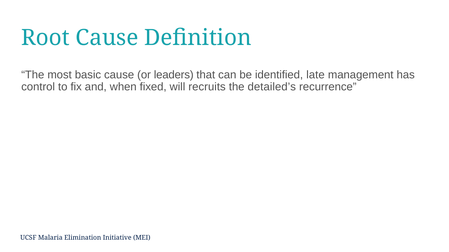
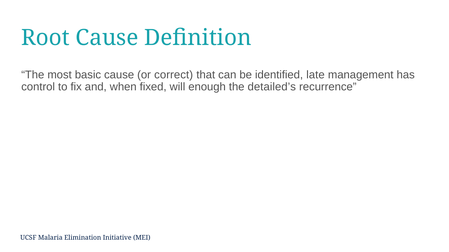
leaders: leaders -> correct (174, 75)
recruits: recruits -> enough (207, 87)
